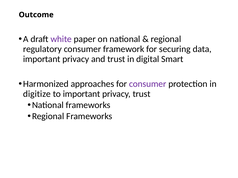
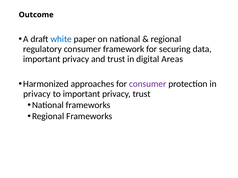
white colour: purple -> blue (61, 39)
Smart: Smart -> Areas (172, 59)
digitize: digitize -> privacy (37, 94)
